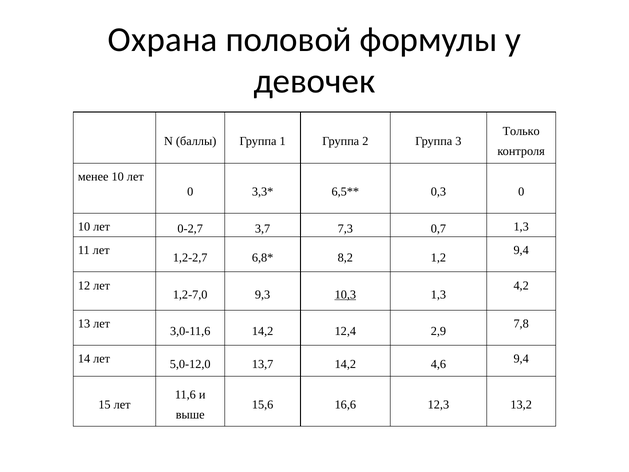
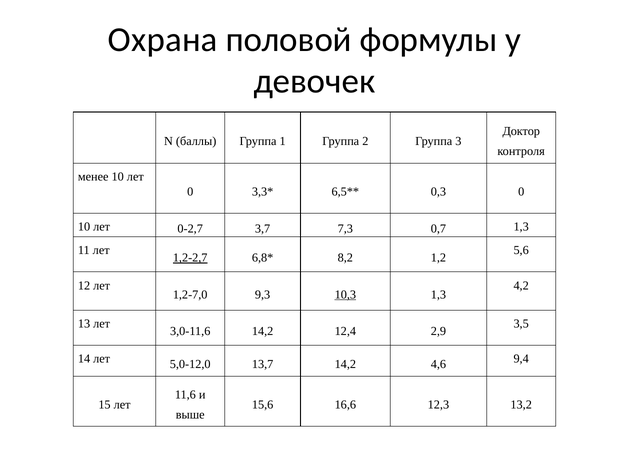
Только: Только -> Доктор (521, 131)
9,4: 9,4 -> 5,6 (521, 250)
1,2-2,7 underline: none -> present (190, 258)
7,8: 7,8 -> 3,5 (521, 324)
